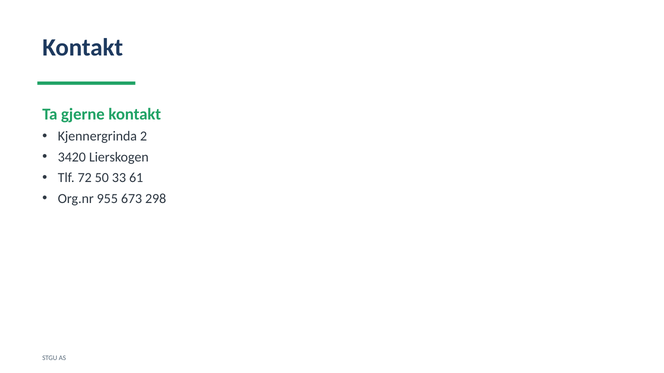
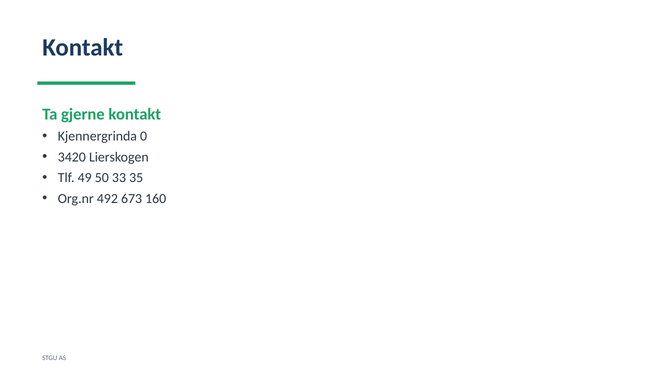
2: 2 -> 0 (144, 137)
72: 72 -> 49 (85, 178)
61: 61 -> 35 (136, 178)
955: 955 -> 492 (107, 199)
298: 298 -> 160 (156, 199)
